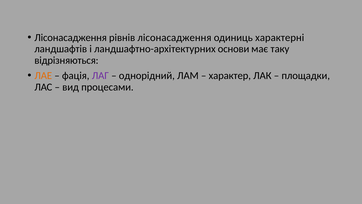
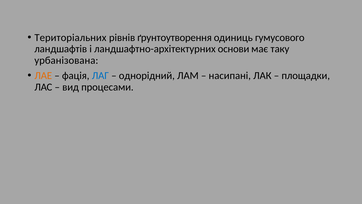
Лісонасадження: Лісонасадження -> Територіальних (70, 37)
рівнів лісонасадження: лісонасадження -> ґрунтоутворення (175, 37)
характерні: характерні -> гумусового (280, 37)
відрізняються: відрізняються -> урбанізована (66, 60)
ЛАГ colour: purple -> blue (100, 75)
характер: характер -> насипані (230, 75)
